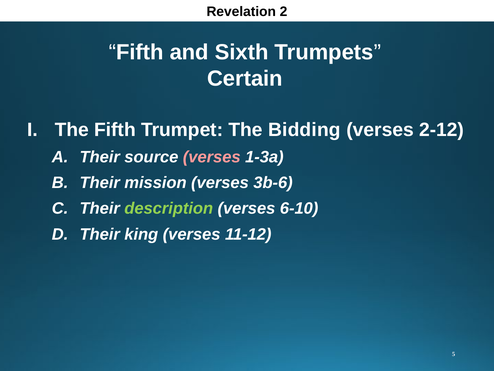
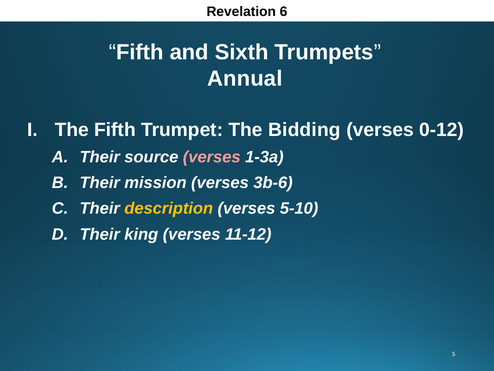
2: 2 -> 6 (284, 12)
Certain: Certain -> Annual (245, 79)
2-12: 2-12 -> 0-12 (441, 130)
description colour: light green -> yellow (169, 208)
6-10: 6-10 -> 5-10 (299, 208)
